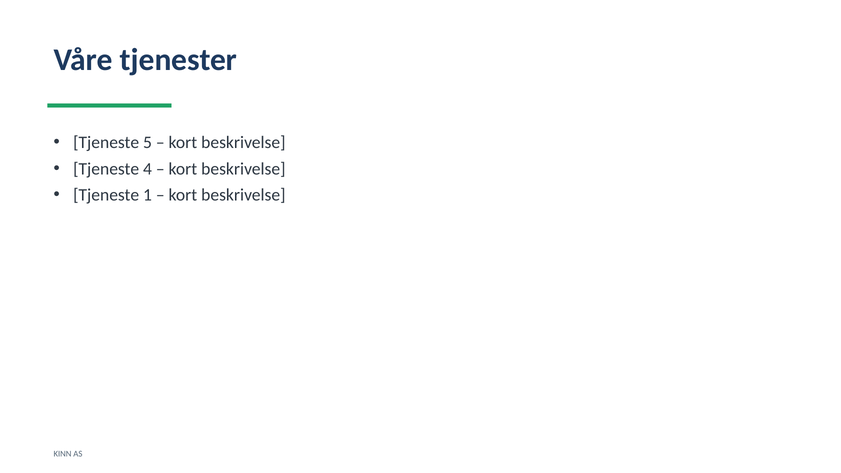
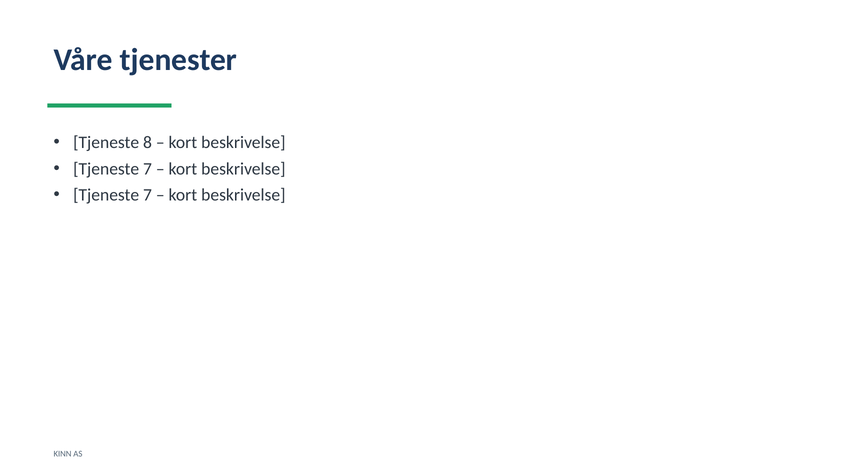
5: 5 -> 8 (147, 142)
4: 4 -> 7 (147, 169)
1: 1 -> 7 (147, 195)
